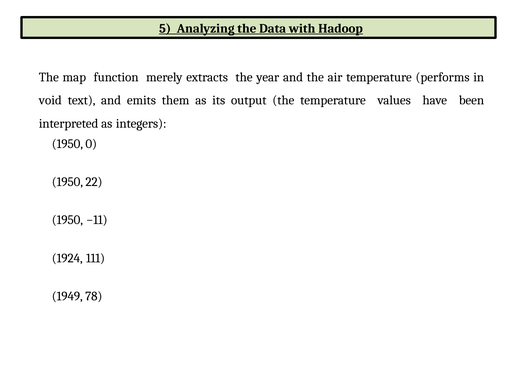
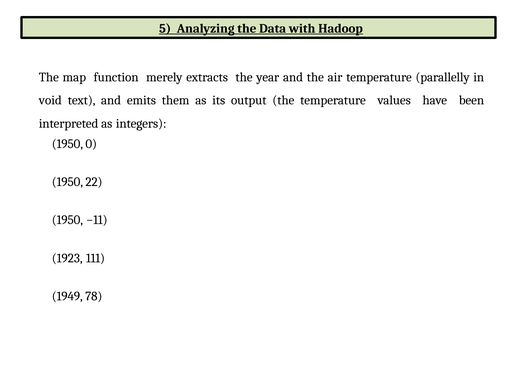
performs: performs -> parallelly (443, 77)
1924: 1924 -> 1923 (67, 258)
